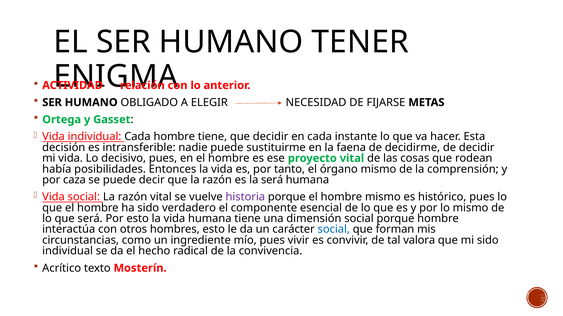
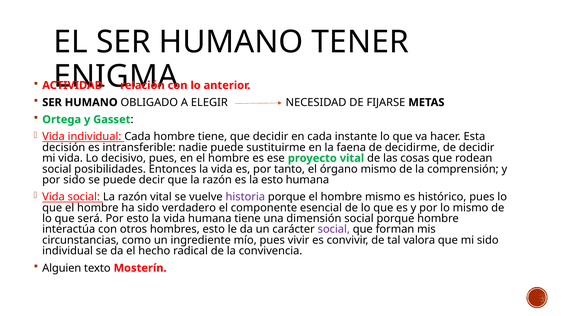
había: había -> social (57, 169)
por caza: caza -> sido (74, 180)
la será: será -> esto (272, 180)
social colour: blue -> purple (334, 230)
Acrítico: Acrítico -> Alguien (62, 269)
